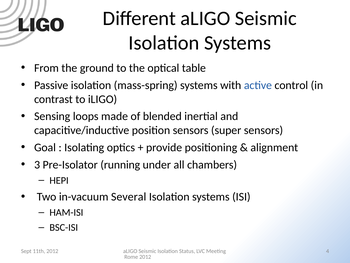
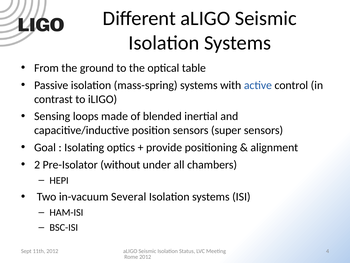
3: 3 -> 2 (37, 164)
running: running -> without (120, 164)
